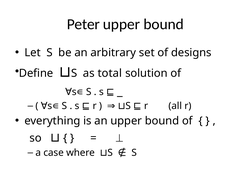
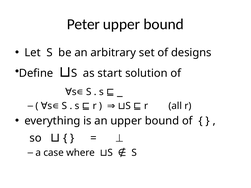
total: total -> start (110, 73)
